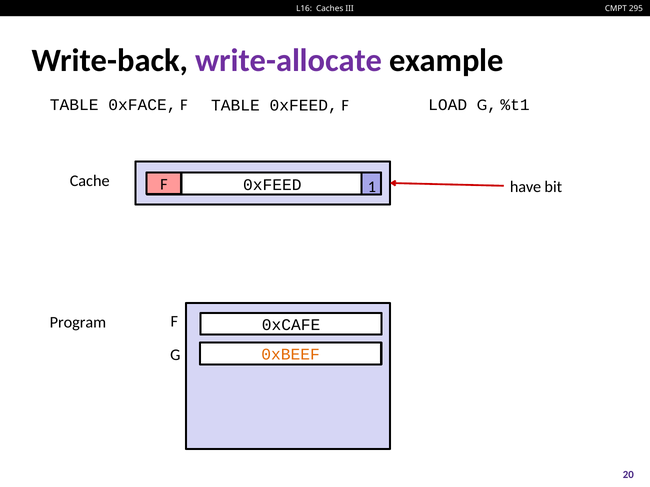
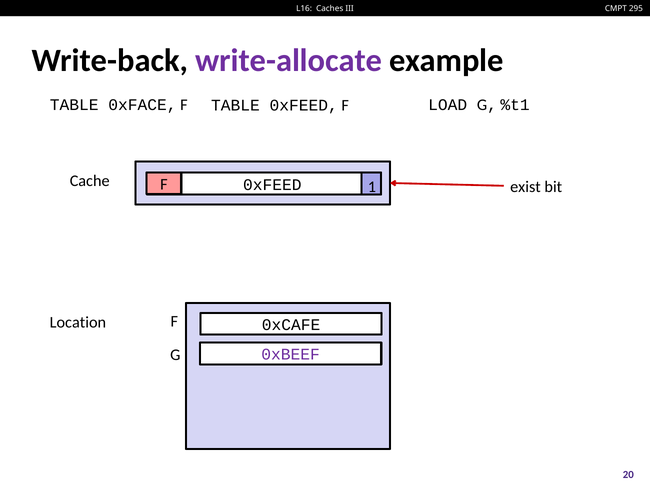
have: have -> exist (525, 187)
Program: Program -> Location (78, 323)
0xBEEF colour: orange -> purple (291, 355)
